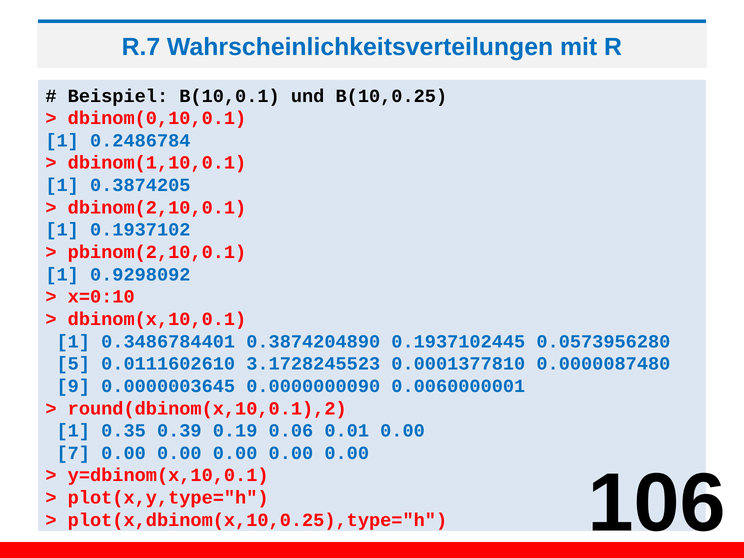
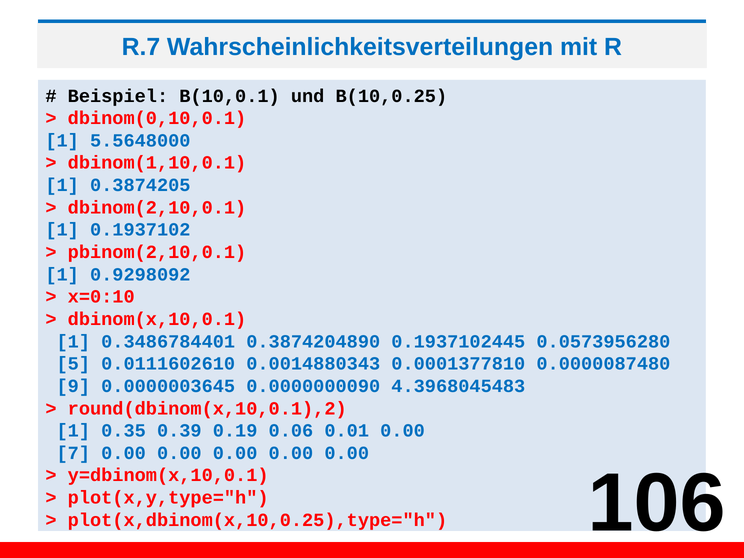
0.2486784: 0.2486784 -> 5.5648000 (140, 141)
3.1728245523: 3.1728245523 -> 0.0014880343 (313, 364)
0.0060000001: 0.0060000001 -> 4.3968045483 (458, 386)
